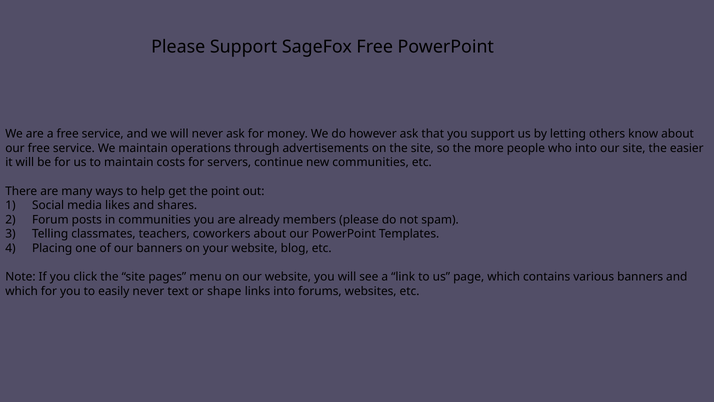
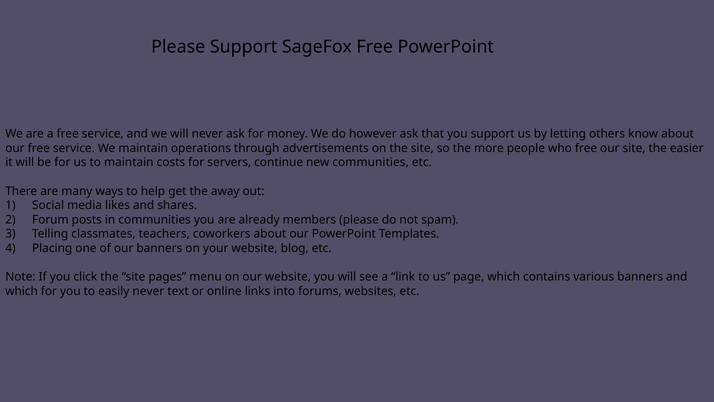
who into: into -> free (586, 148)
point: point -> away (225, 191)
shape: shape -> online (224, 291)
